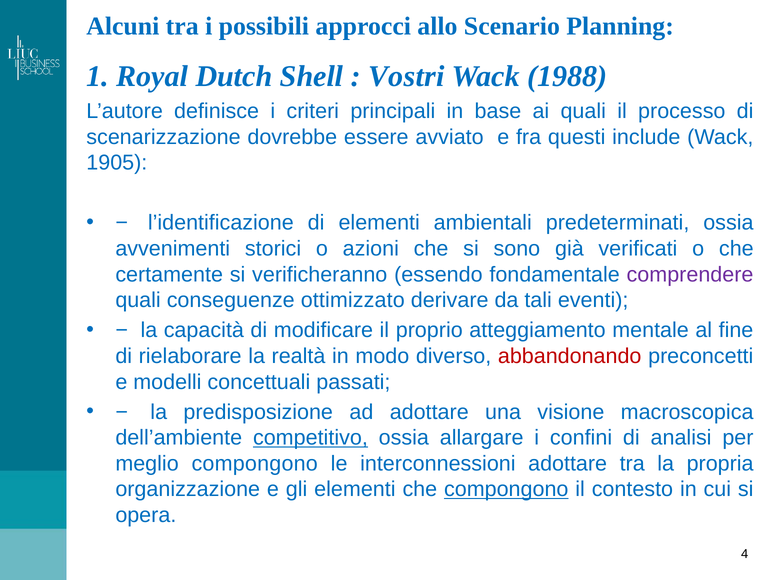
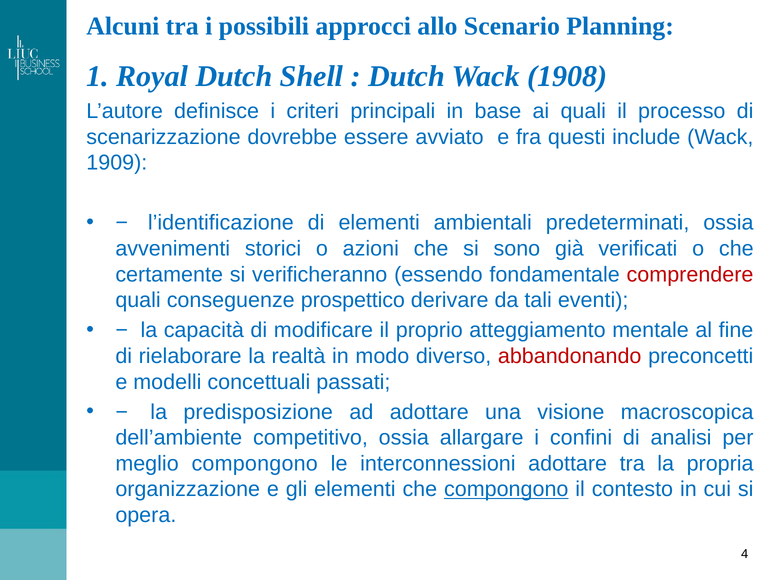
Vostri: Vostri -> Dutch (407, 77)
1988: 1988 -> 1908 (567, 77)
1905: 1905 -> 1909 (117, 163)
comprendere colour: purple -> red (690, 275)
ottimizzato: ottimizzato -> prospettico (353, 301)
competitivo underline: present -> none (310, 438)
